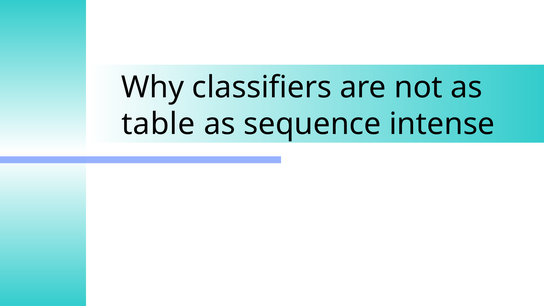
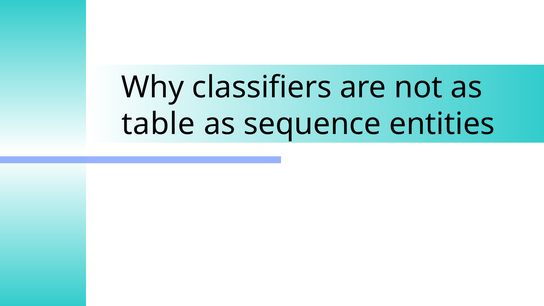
intense: intense -> entities (442, 124)
